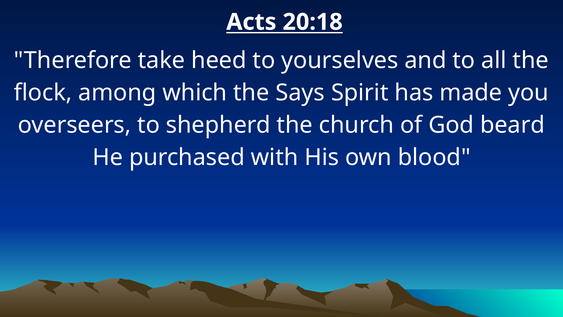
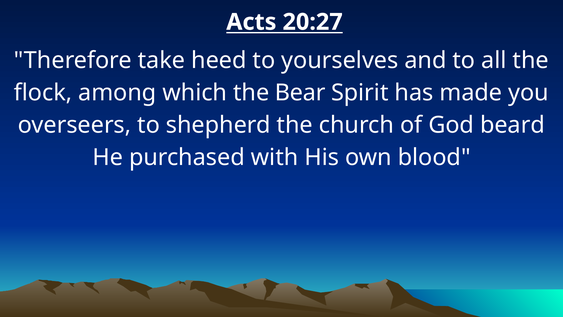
20:18: 20:18 -> 20:27 (313, 22)
Says: Says -> Bear (300, 93)
